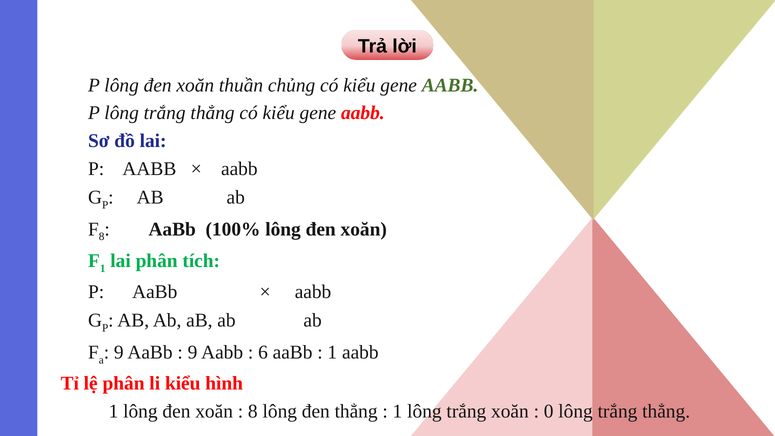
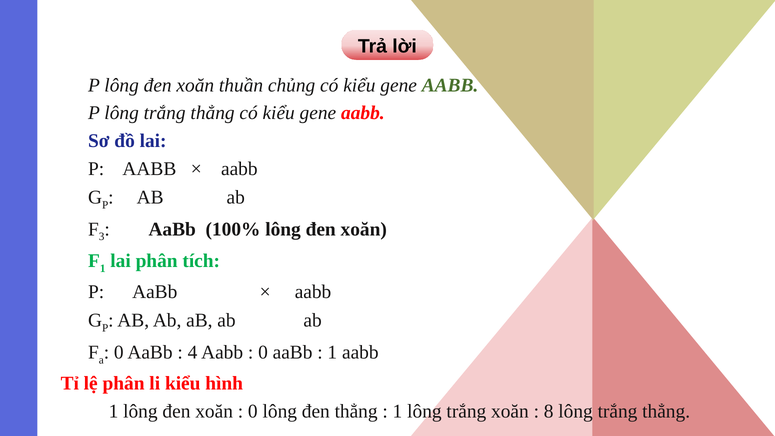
8: 8 -> 3 (102, 237)
9: 9 -> 0 (119, 352)
9: 9 -> 4 (192, 352)
6: 6 -> 0 (263, 352)
8: 8 -> 0 (253, 411)
0: 0 -> 8 (549, 411)
